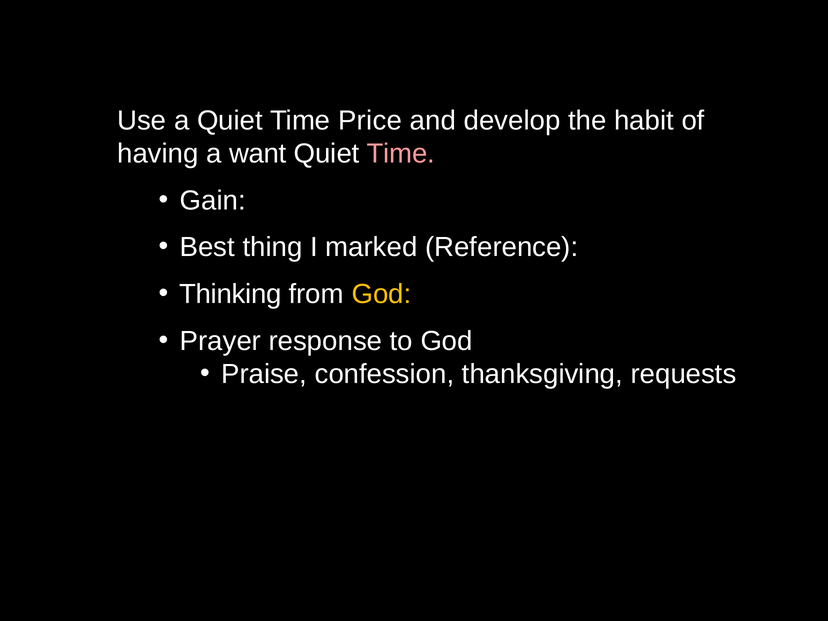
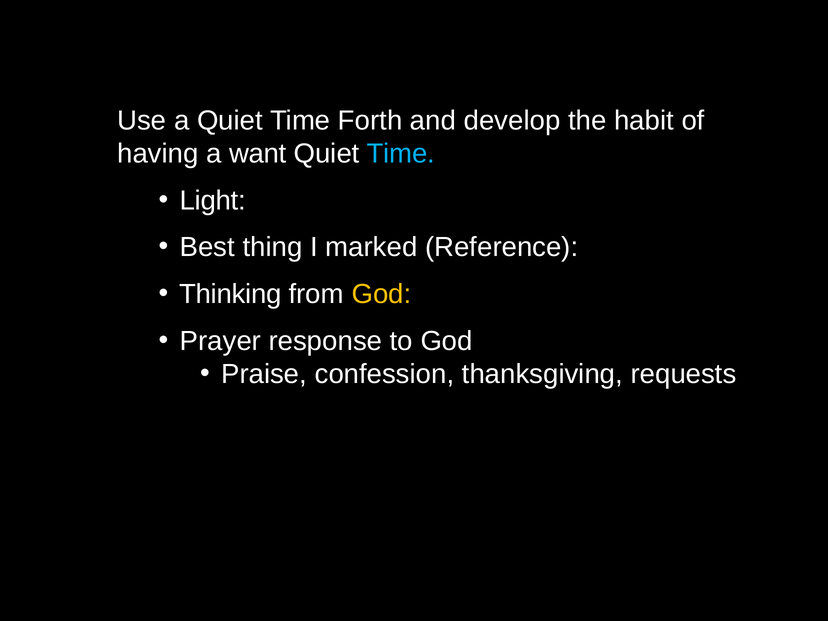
Price: Price -> Forth (370, 120)
Time colour: pink -> light blue (401, 154)
Gain: Gain -> Light (213, 200)
